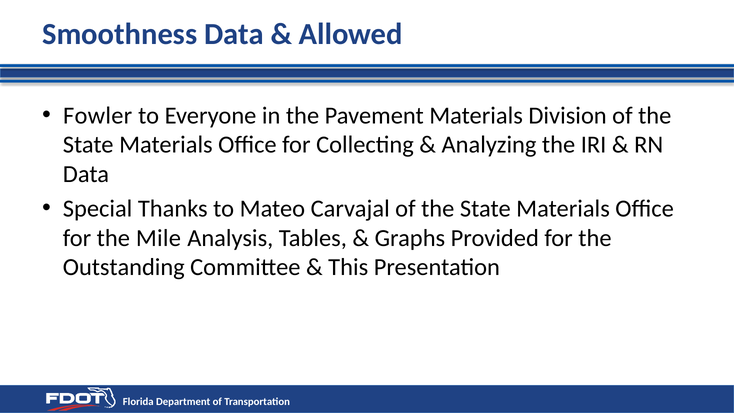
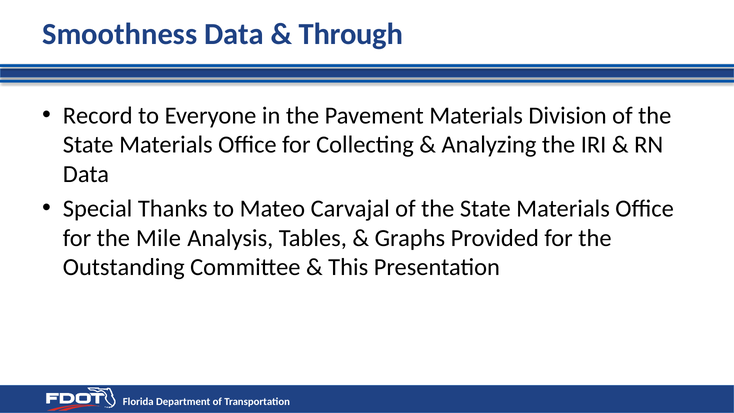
Allowed: Allowed -> Through (351, 34)
Fowler: Fowler -> Record (98, 115)
